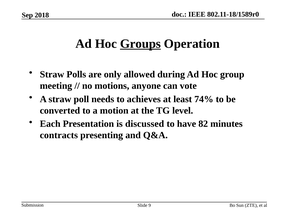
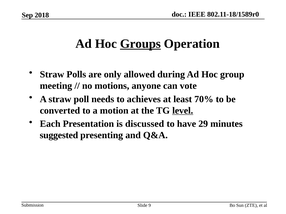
74%: 74% -> 70% (204, 99)
level underline: none -> present (183, 111)
82: 82 -> 29 (203, 124)
contracts: contracts -> suggested (59, 136)
